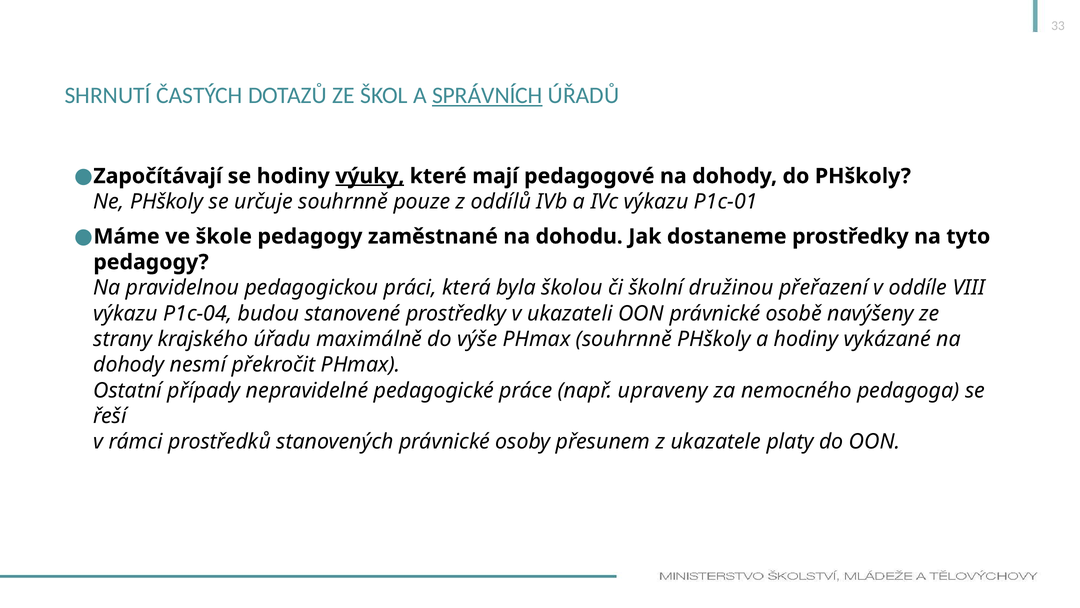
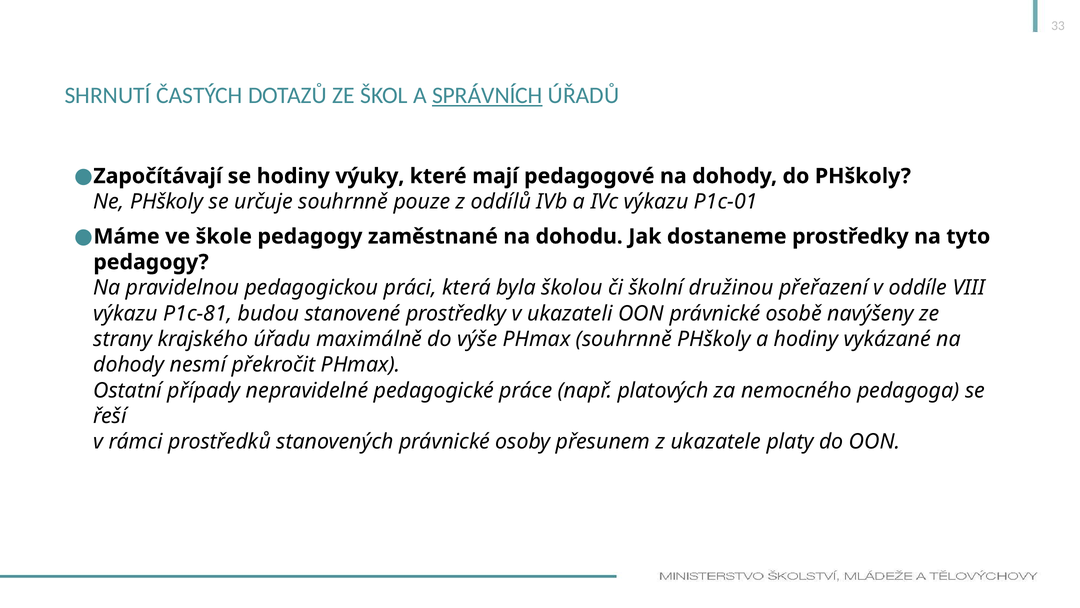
výuky underline: present -> none (370, 176)
P1c-04: P1c-04 -> P1c-81 (198, 313)
upraveny: upraveny -> platových (663, 390)
